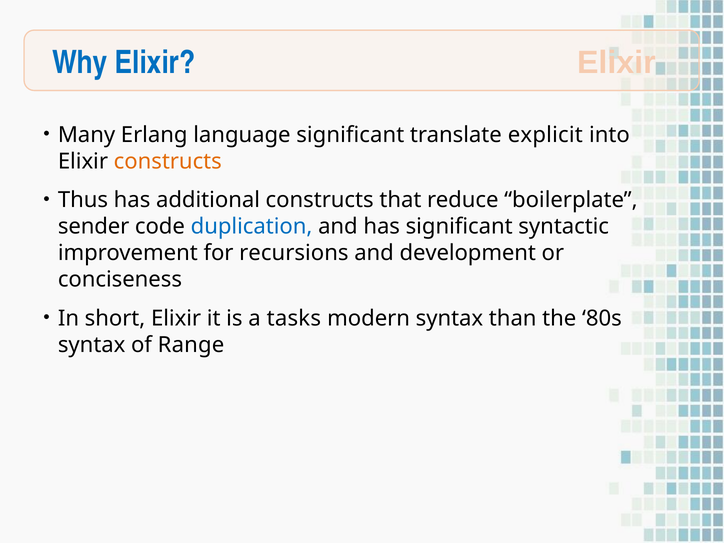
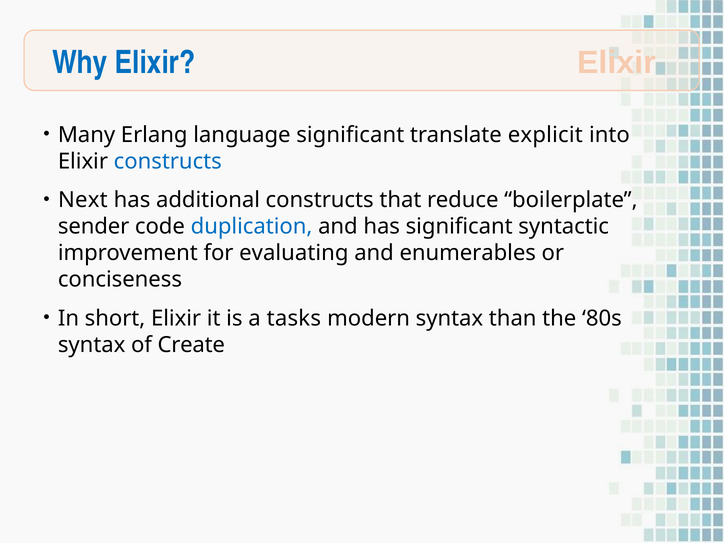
constructs colour: orange -> blue (168, 161)
Thus: Thus -> Next (83, 200)
recursions: recursions -> evaluating (294, 253)
development: development -> enumerables (468, 253)
Range: Range -> Create (191, 345)
